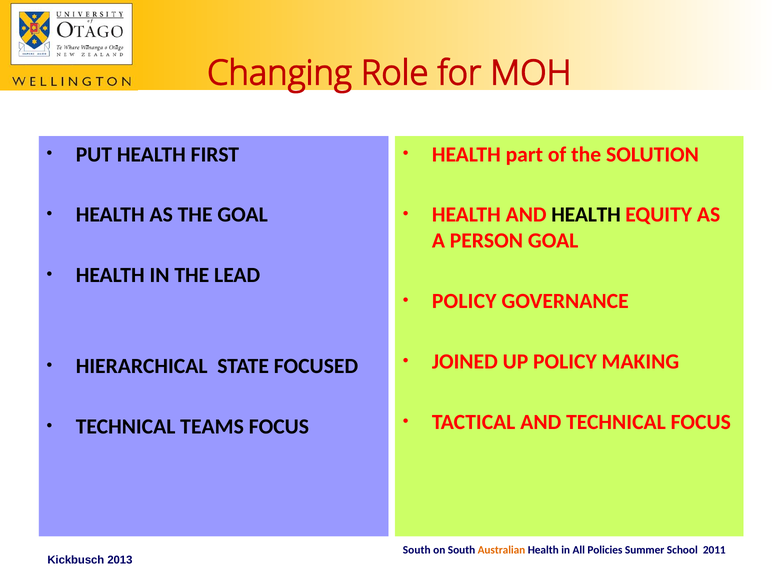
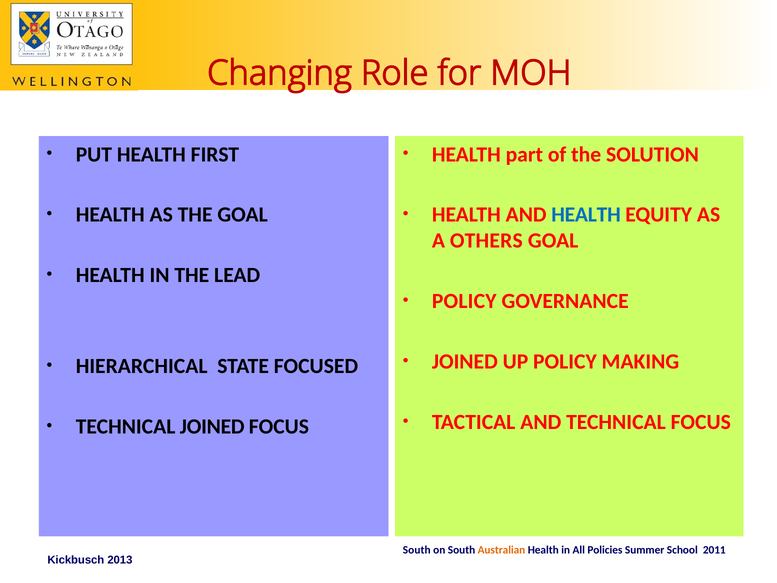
HEALTH colour: black -> blue (586, 215)
PERSON: PERSON -> OTHERS (486, 241)
TECHNICAL TEAMS: TEAMS -> JOINED (212, 426)
